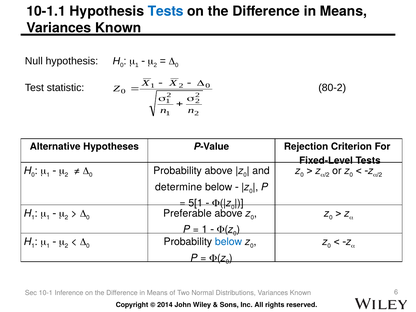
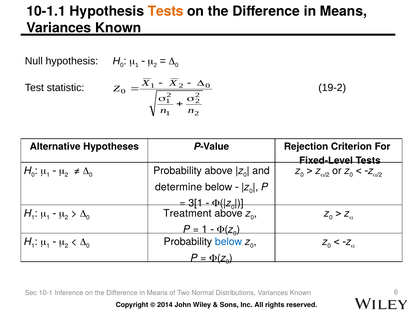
Tests colour: blue -> orange (166, 11)
80-2: 80-2 -> 19-2 (332, 88)
5[1: 5[1 -> 3[1 (196, 203)
Preferable: Preferable -> Treatment (187, 213)
